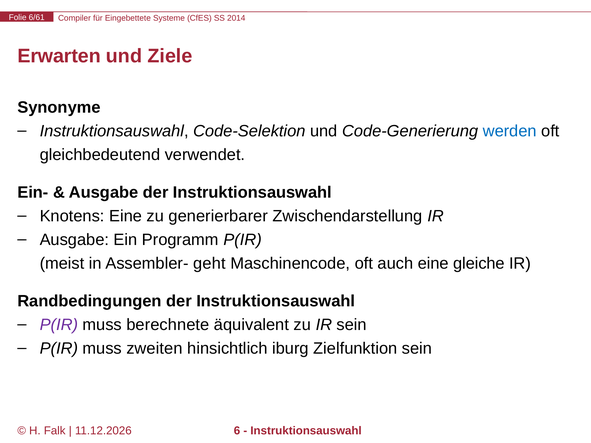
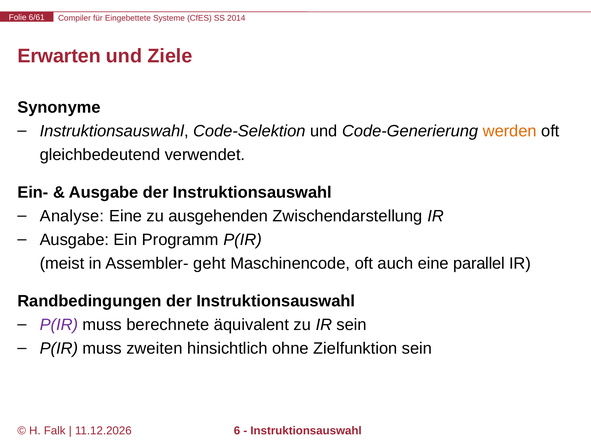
werden colour: blue -> orange (510, 131)
Knotens: Knotens -> Analyse (72, 216)
generierbarer: generierbarer -> ausgehenden (218, 216)
gleiche: gleiche -> parallel (479, 264)
iburg: iburg -> ohne (290, 349)
